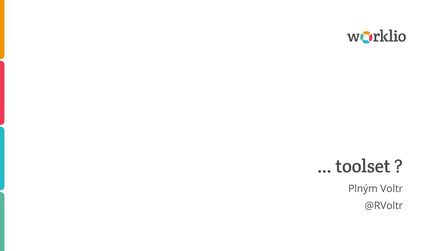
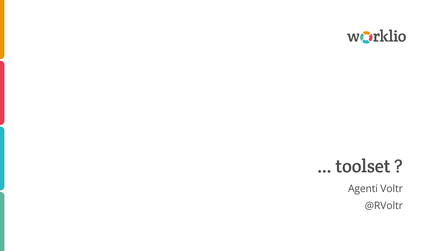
Plným: Plným -> Agenti (363, 189)
